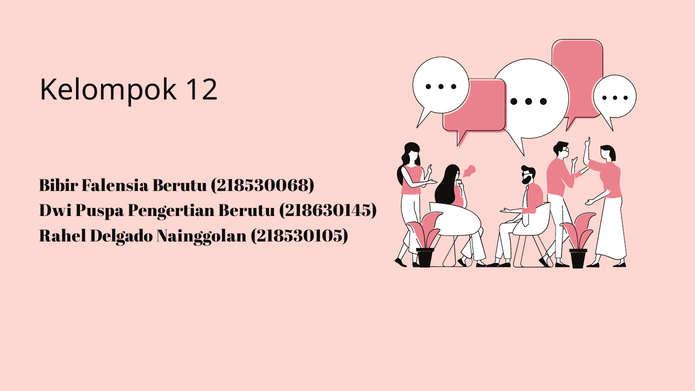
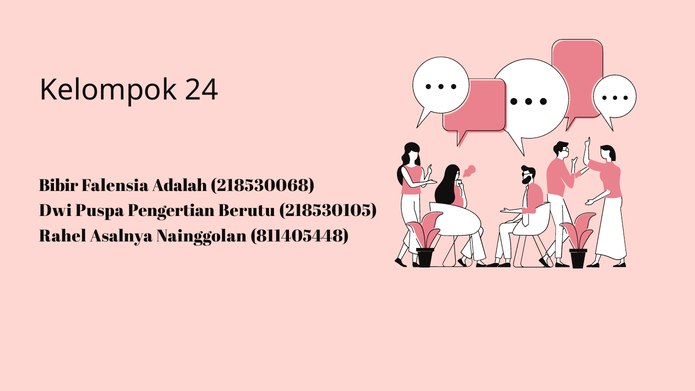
12: 12 -> 24 (202, 90)
Falensia Berutu: Berutu -> Adalah (180, 185)
218630145: 218630145 -> 218530105 (328, 211)
Delgado: Delgado -> Asalnya (121, 236)
218530105: 218530105 -> 811405448 (300, 236)
